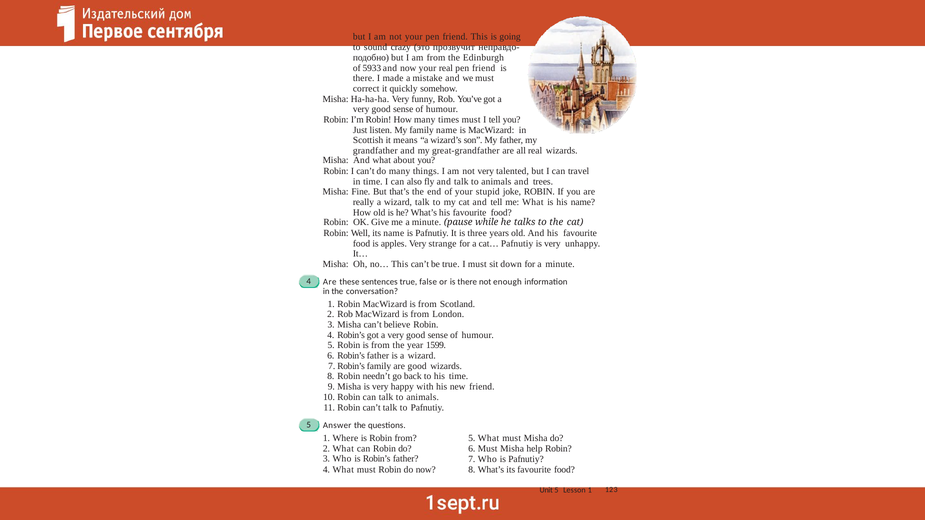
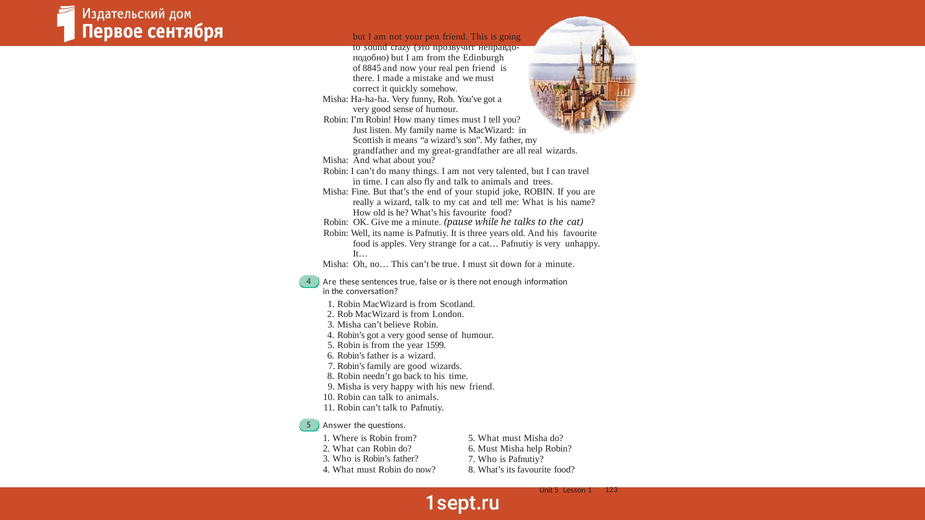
5933: 5933 -> 8845 (372, 68)
